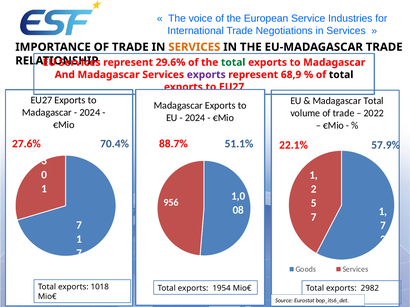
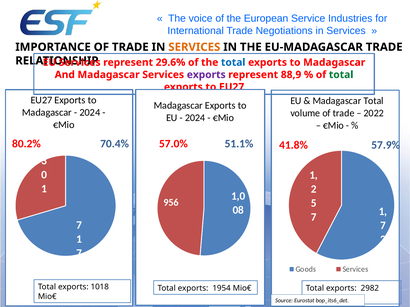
total colour: green -> blue (233, 63)
68,9: 68,9 -> 88,9 (291, 75)
total colour: black -> green (341, 75)
27.6%: 27.6% -> 80.2% (26, 144)
88.7%: 88.7% -> 57.0% (173, 144)
22.1%: 22.1% -> 41.8% (293, 145)
